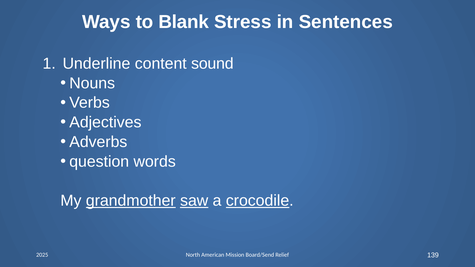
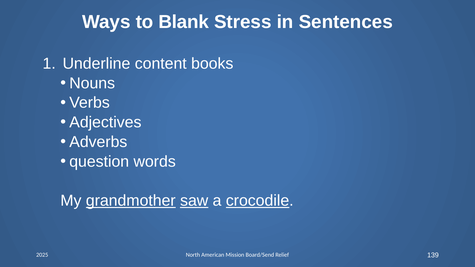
sound: sound -> books (212, 64)
